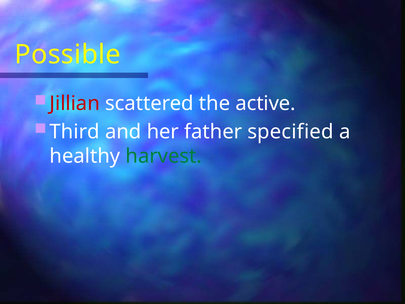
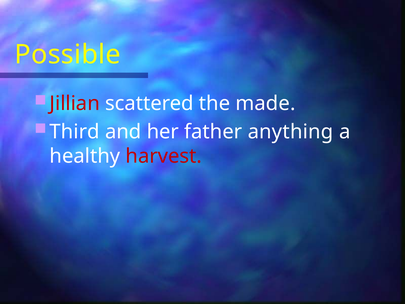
active: active -> made (265, 103)
specified: specified -> anything (291, 132)
harvest colour: green -> red (164, 156)
